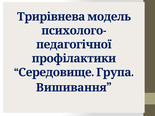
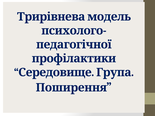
Вишивання: Вишивання -> Поширення (71, 88)
